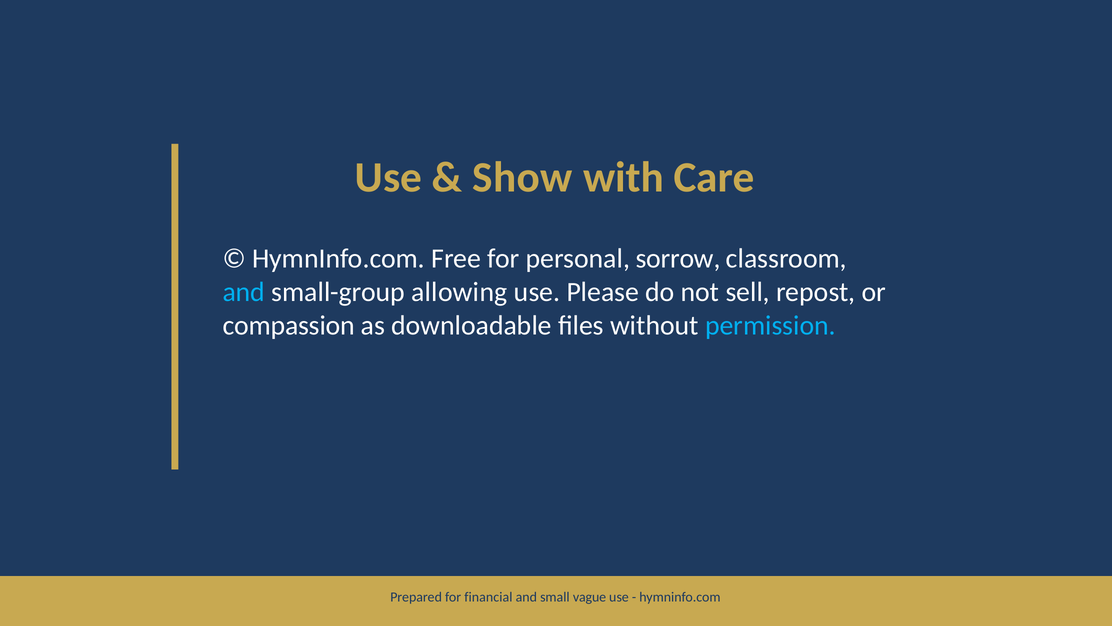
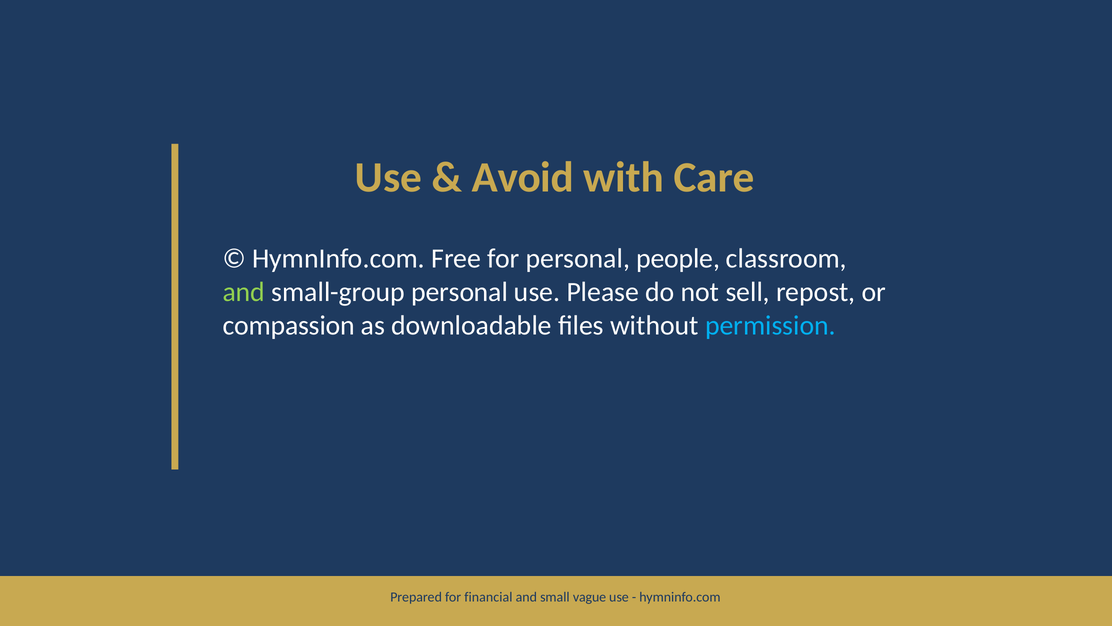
Show: Show -> Avoid (523, 177)
sorrow: sorrow -> people (678, 258)
and colour: light blue -> light green (244, 292)
small-group allowing: allowing -> personal (460, 292)
